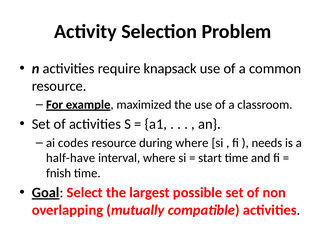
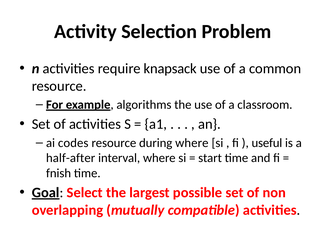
maximized: maximized -> algorithms (144, 104)
needs: needs -> useful (267, 143)
half-have: half-have -> half-after (71, 158)
